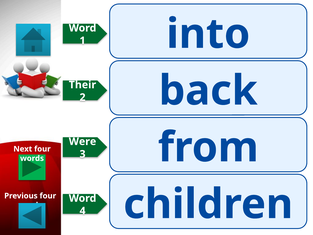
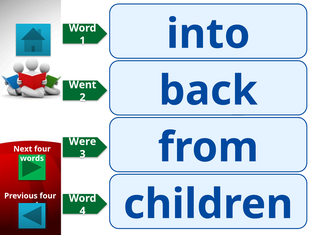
Their: Their -> Went (83, 85)
